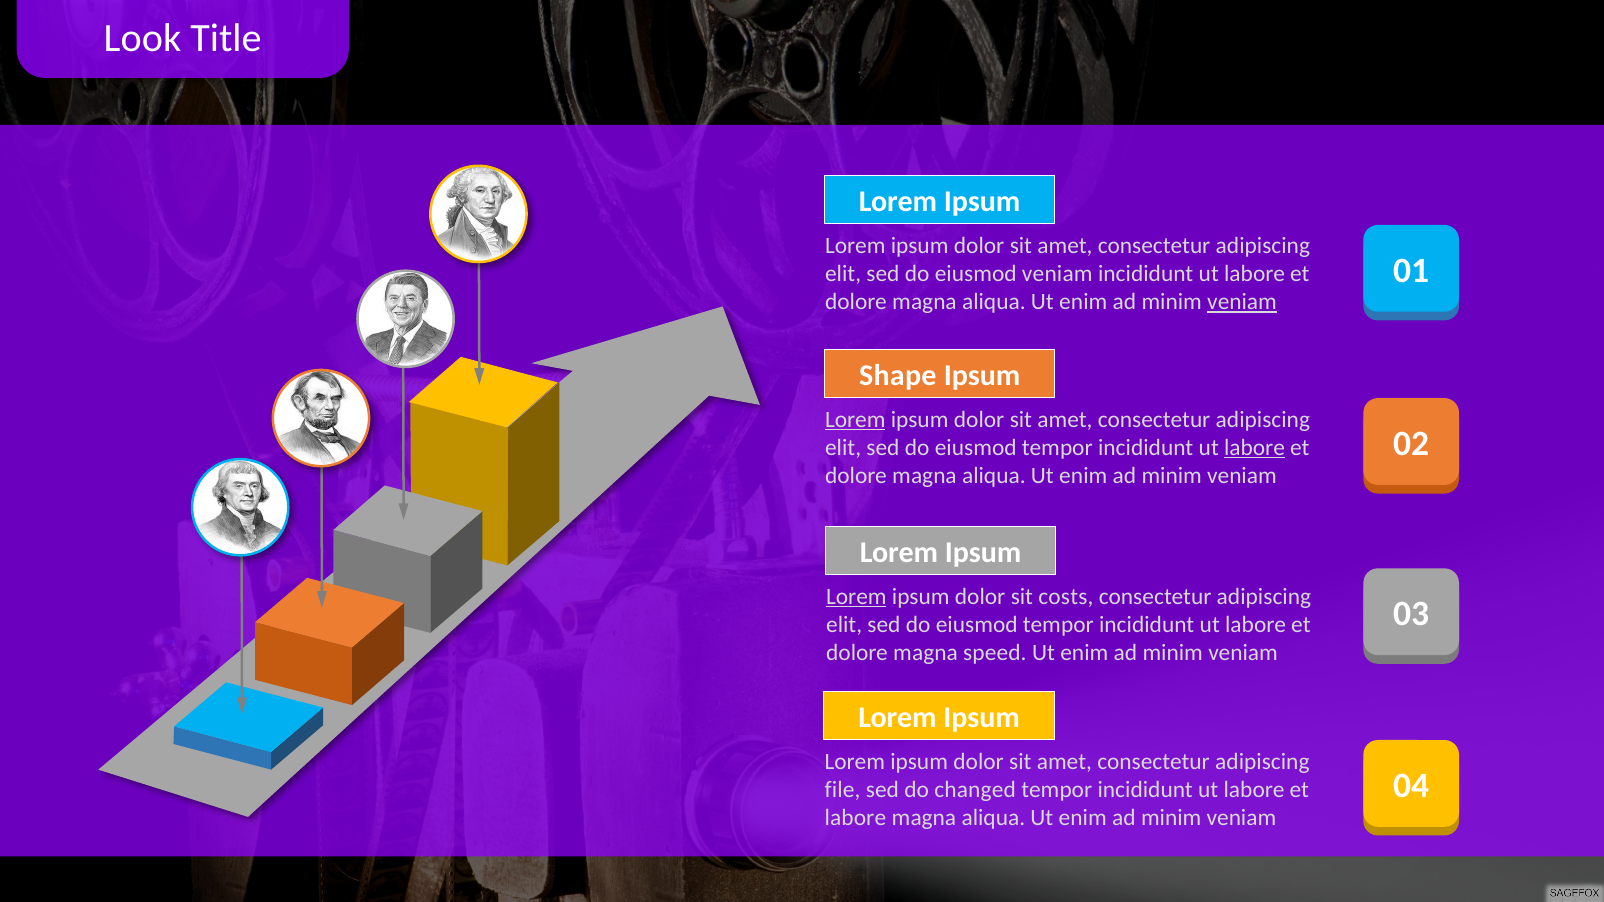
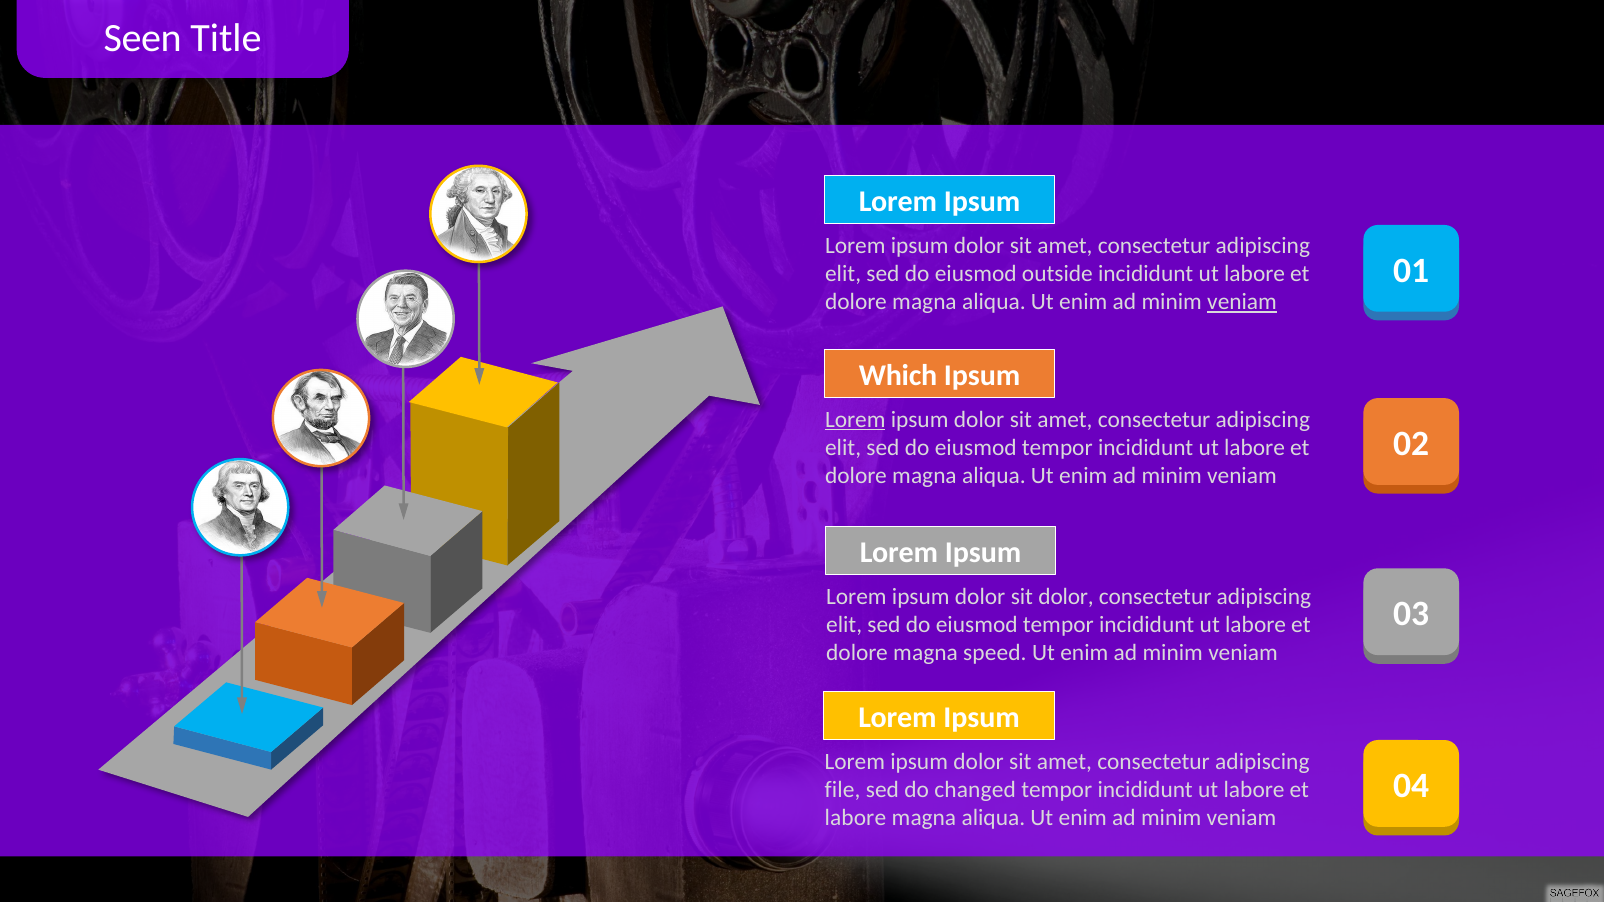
Look: Look -> Seen (143, 38)
eiusmod veniam: veniam -> outside (1057, 274)
Shape: Shape -> Which (898, 375)
labore underline: present -> none (1254, 448)
Lorem underline: present -> none (856, 597)
sit costs: costs -> dolor (1066, 597)
